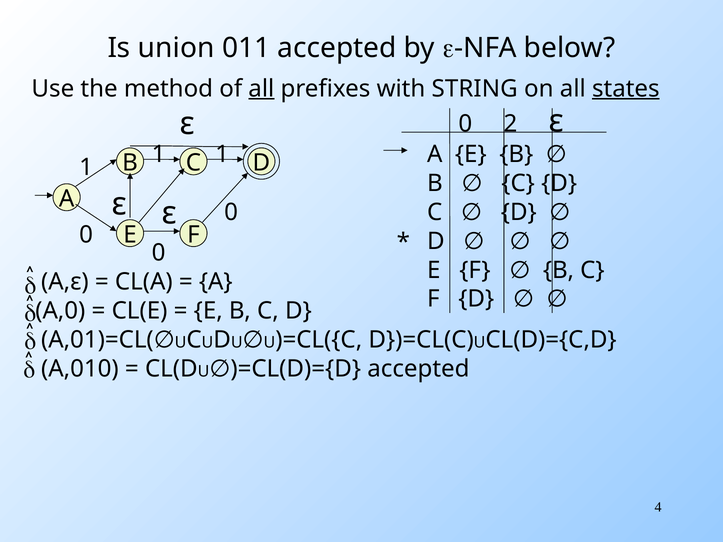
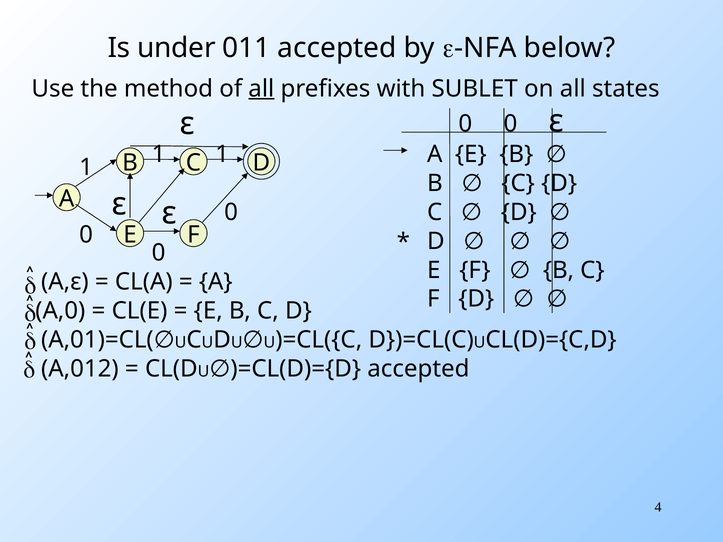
union: union -> under (176, 48)
STRING: STRING -> SUBLET (475, 89)
states underline: present -> none (626, 89)
2: 2 -> 0 (510, 124)
A,010: A,010 -> A,012 (80, 369)
